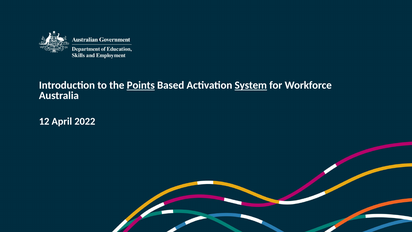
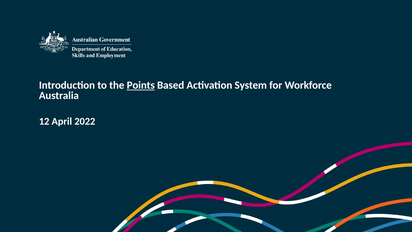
System underline: present -> none (251, 85)
